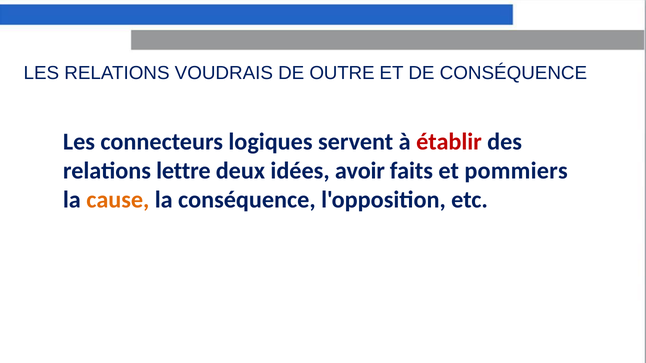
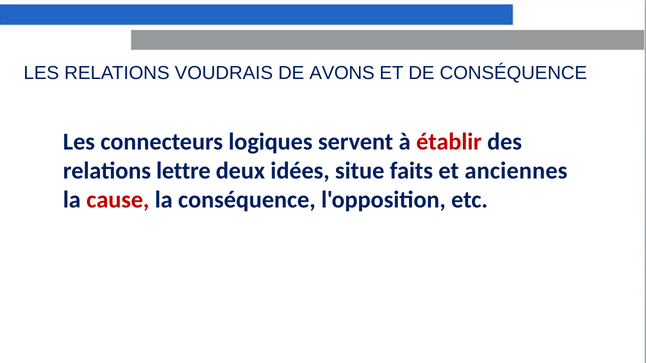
OUTRE: OUTRE -> AVONS (342, 73)
avoir: avoir -> situe (360, 171)
pommiers: pommiers -> anciennes (516, 171)
cause colour: orange -> red (118, 200)
